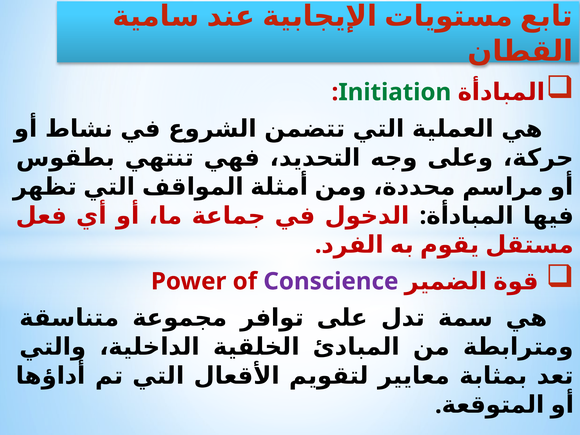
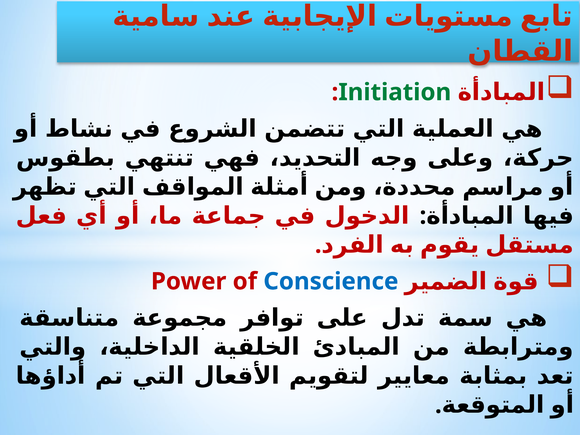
Conscience colour: purple -> blue (331, 281)
